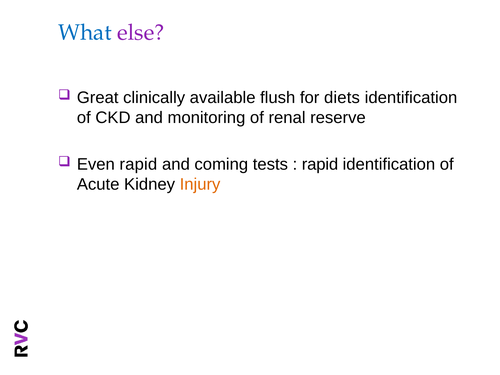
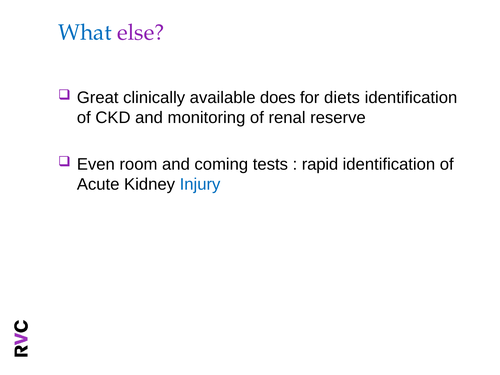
flush: flush -> does (278, 98)
Even rapid: rapid -> room (138, 164)
Injury colour: orange -> blue (200, 184)
